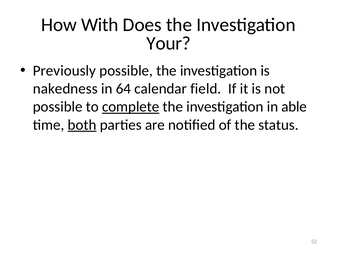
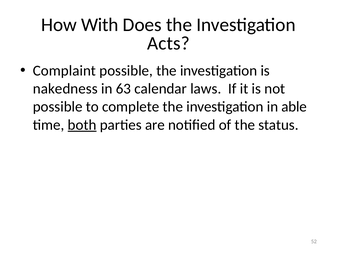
Your: Your -> Acts (168, 43)
Previously: Previously -> Complaint (64, 71)
64: 64 -> 63 (123, 89)
field: field -> laws (206, 89)
complete underline: present -> none (131, 107)
